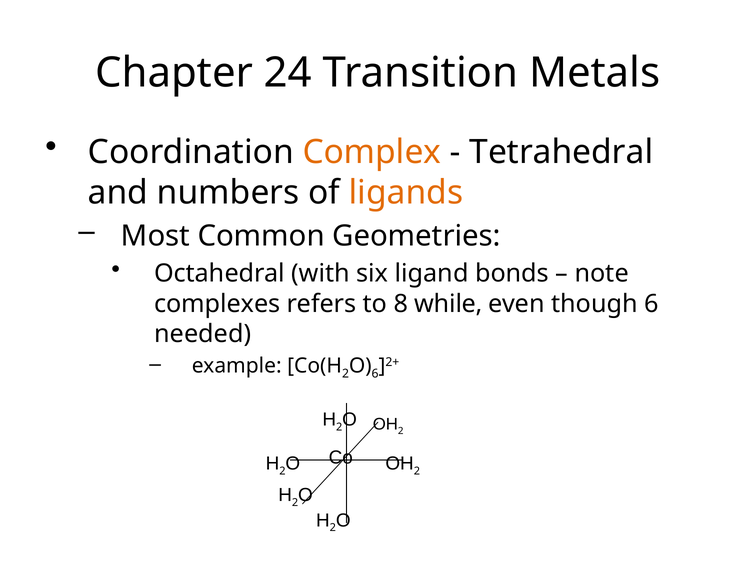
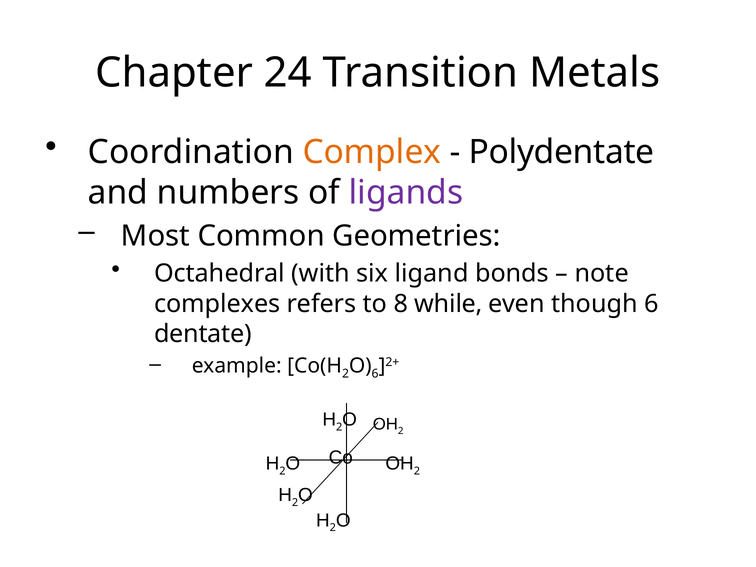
Tetrahedral: Tetrahedral -> Polydentate (561, 152)
ligands colour: orange -> purple (406, 193)
needed: needed -> dentate (203, 334)
